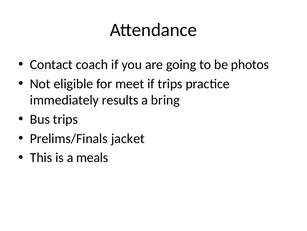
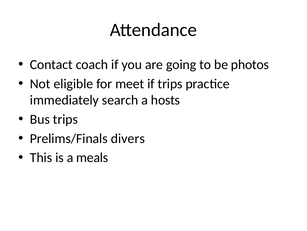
results: results -> search (120, 100)
bring: bring -> hosts (166, 100)
jacket: jacket -> divers (128, 138)
